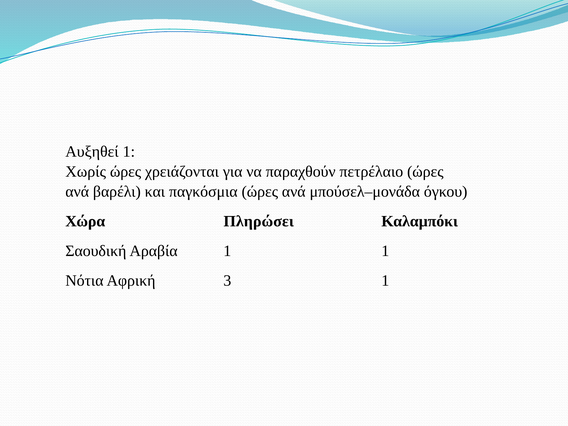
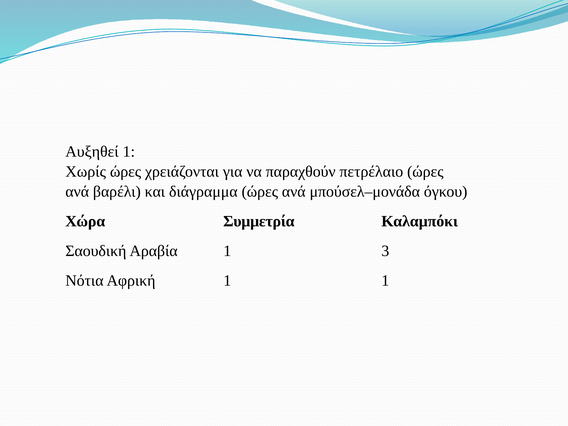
παγκόσμια: παγκόσμια -> διάγραμμα (203, 192)
Πληρώσει: Πληρώσει -> Συμμετρία (259, 221)
1 1: 1 -> 3 (385, 251)
Αφρική 3: 3 -> 1 (227, 281)
